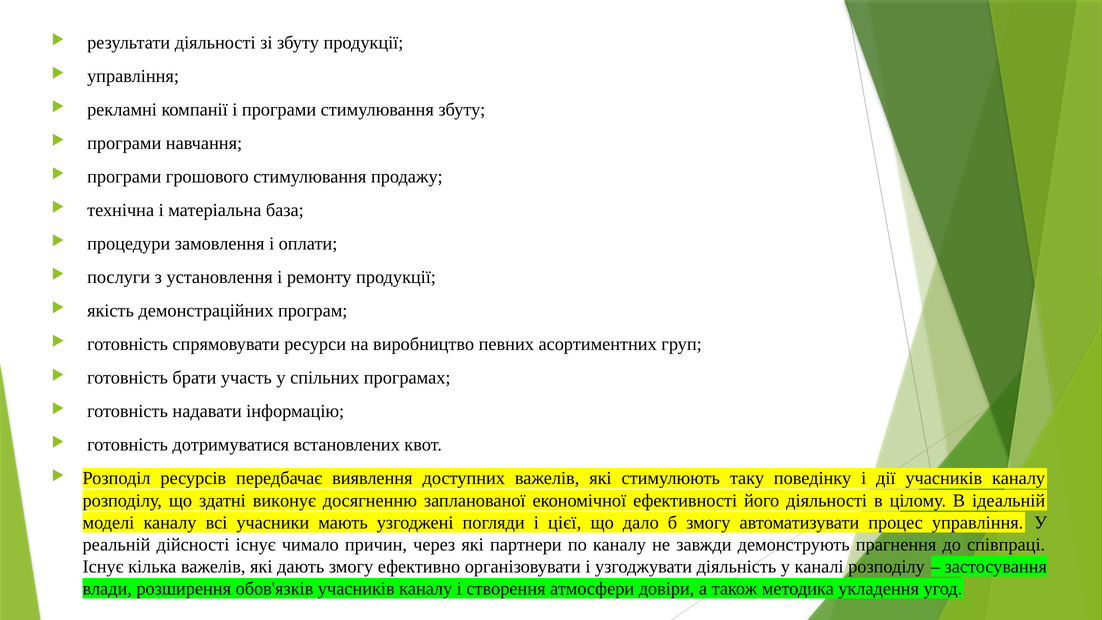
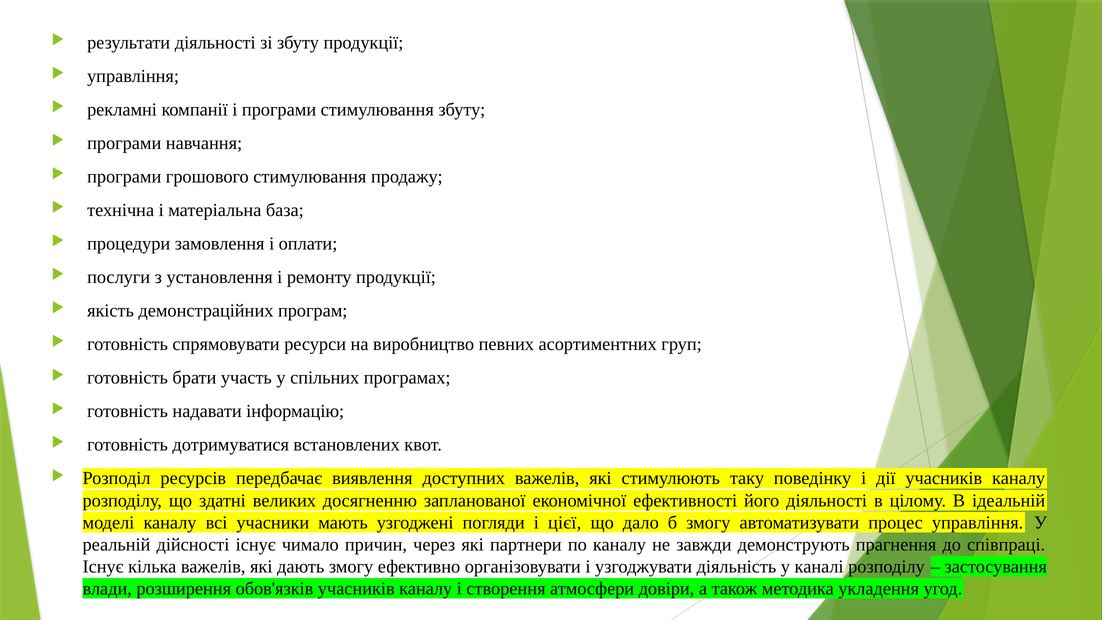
виконує: виконує -> великих (284, 500)
